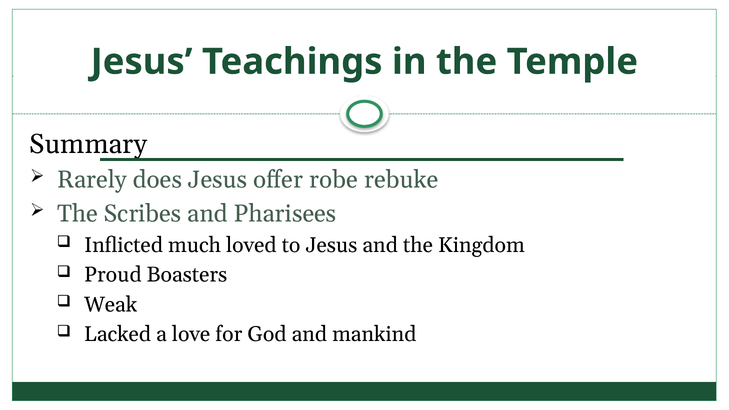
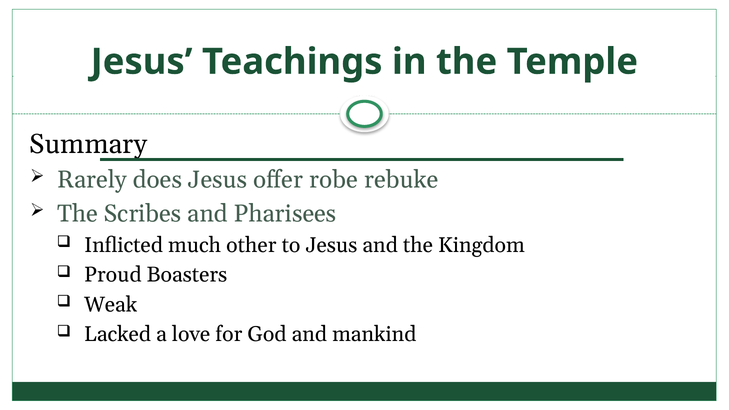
loved: loved -> other (251, 245)
